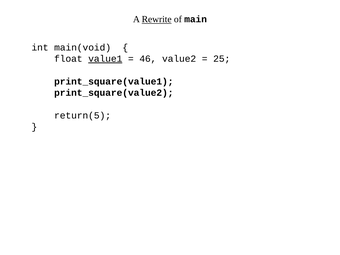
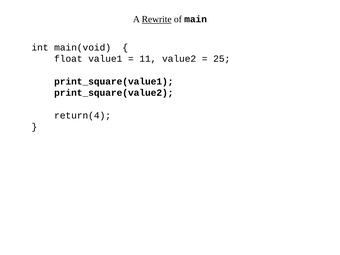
value1 underline: present -> none (105, 59)
46: 46 -> 11 (148, 59)
return(5: return(5 -> return(4 (83, 115)
